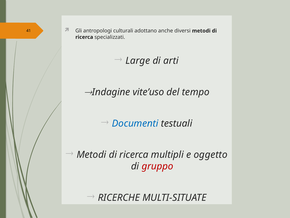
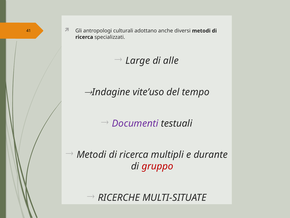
arti: arti -> alle (171, 61)
Documenti colour: blue -> purple (135, 123)
oggetto: oggetto -> durante (211, 154)
